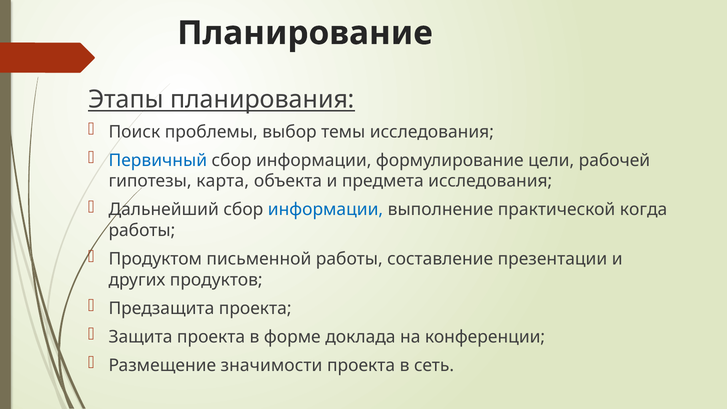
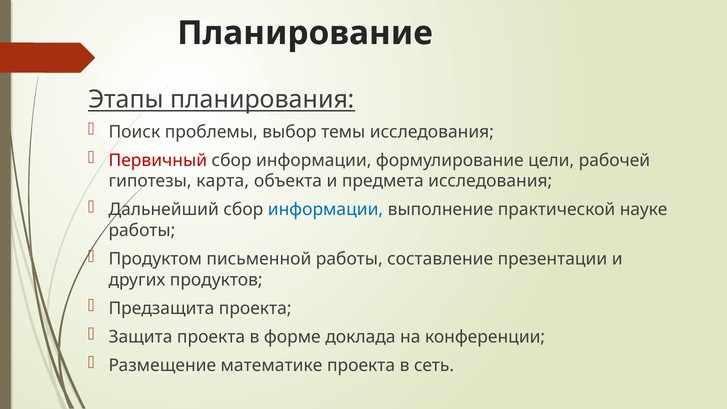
Первичный colour: blue -> red (158, 160)
когда: когда -> науке (644, 210)
значимости: значимости -> математике (272, 365)
